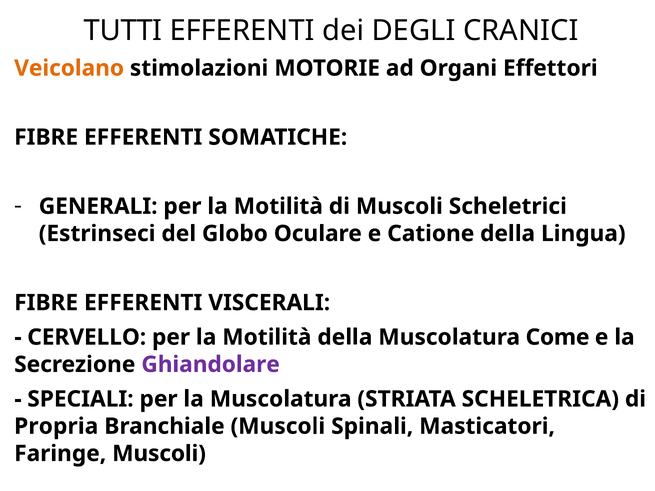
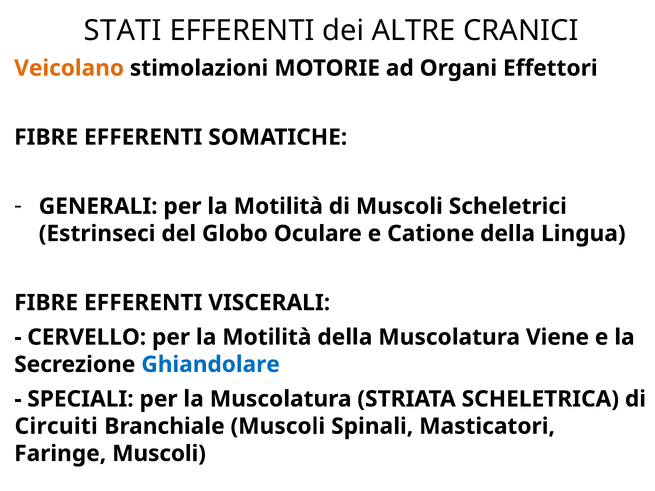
TUTTI: TUTTI -> STATI (123, 31)
DEGLI: DEGLI -> ALTRE (414, 31)
Come: Come -> Viene (557, 337)
Ghiandolare colour: purple -> blue (211, 365)
Propria: Propria -> Circuiti (56, 426)
